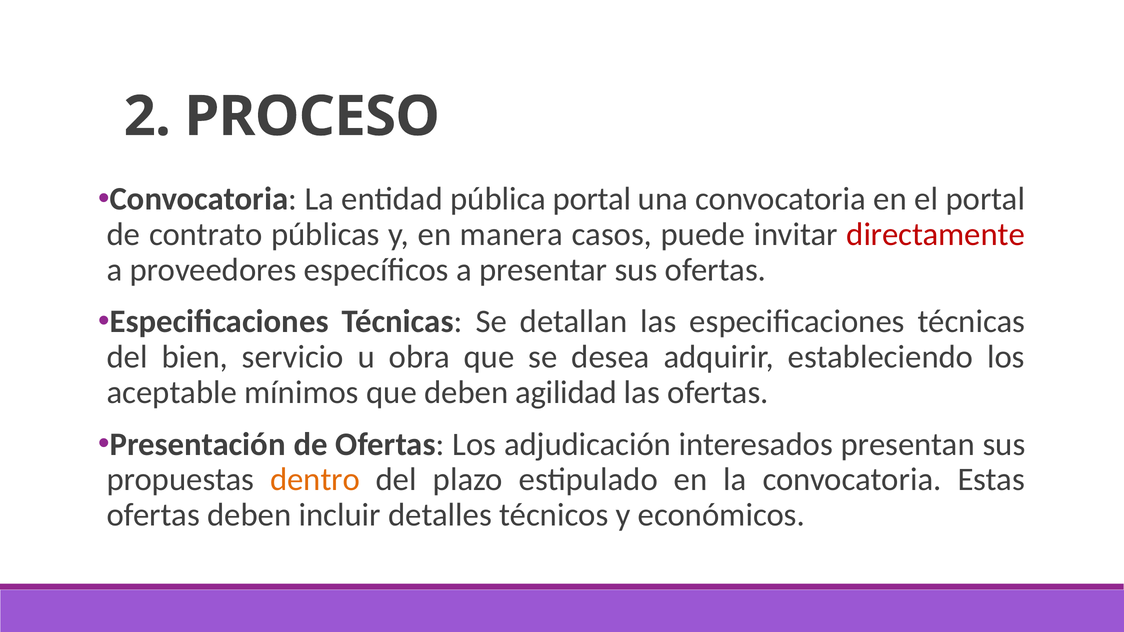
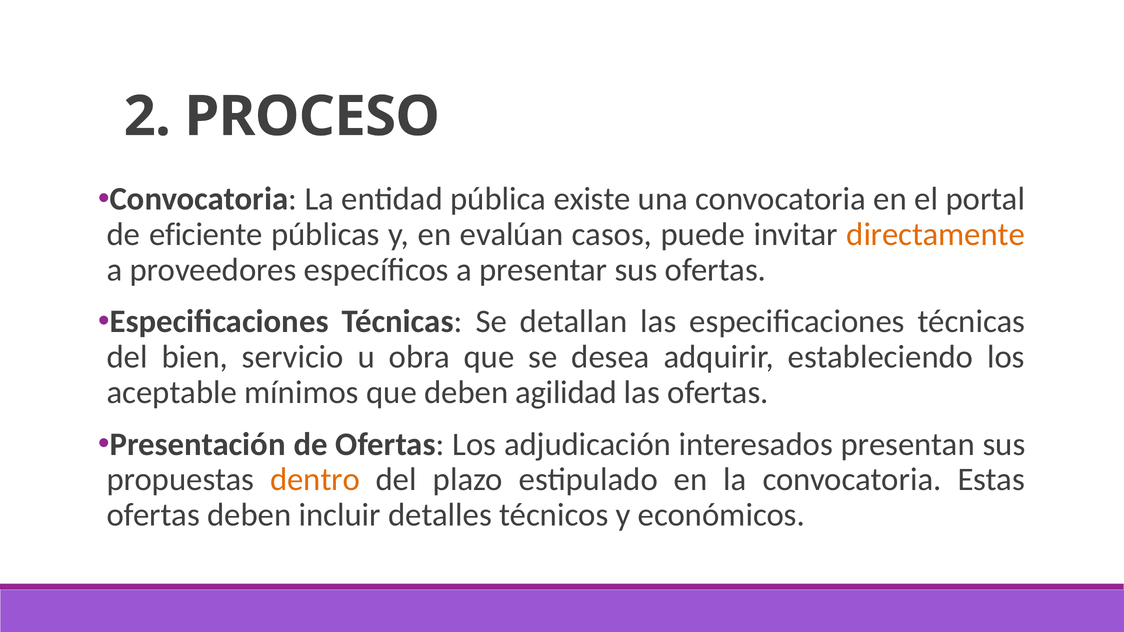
pública portal: portal -> existe (592, 199)
contrato: contrato -> eficiente (206, 235)
manera: manera -> evalúan (512, 235)
directamente colour: red -> orange (936, 235)
